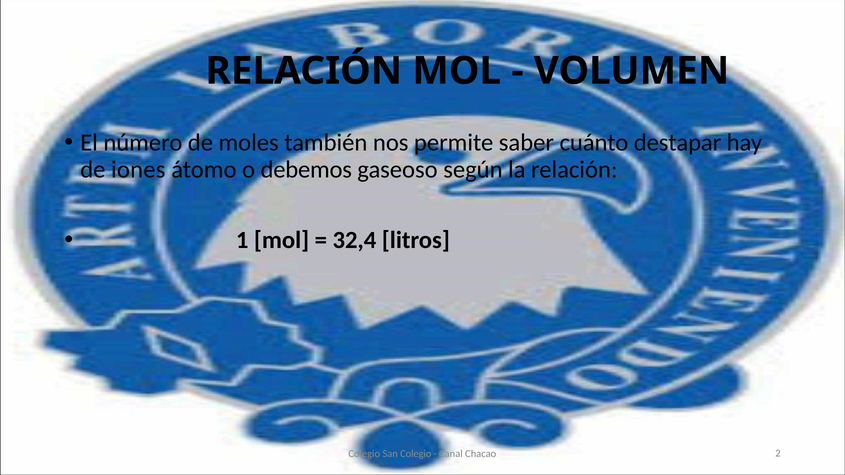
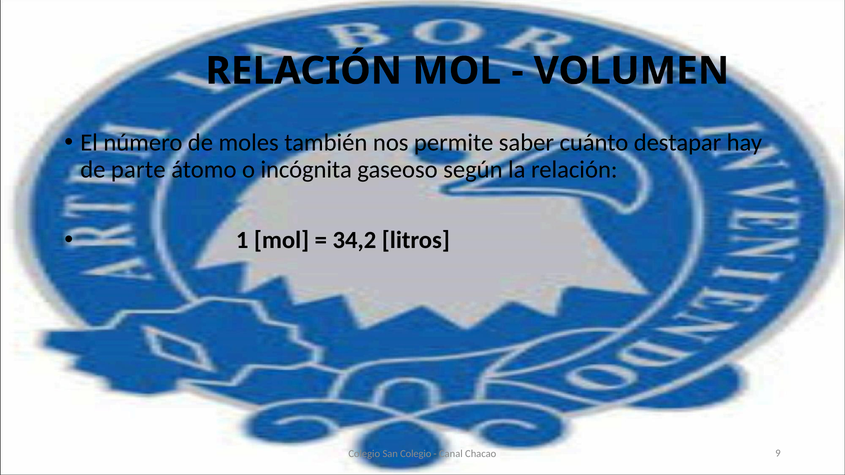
iones: iones -> parte (138, 169)
debemos: debemos -> incógnita (306, 169)
32,4: 32,4 -> 34,2 (354, 240)
2: 2 -> 9 (778, 454)
